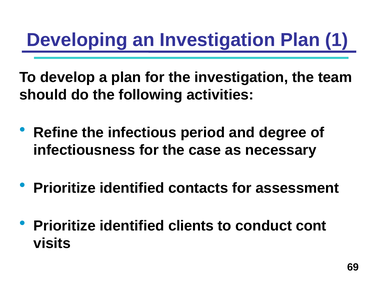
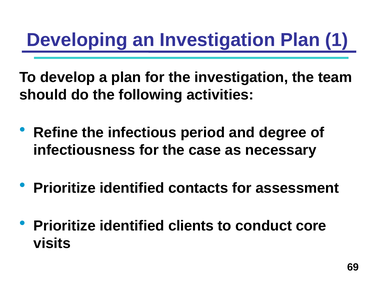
cont: cont -> core (311, 226)
